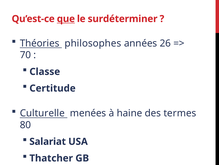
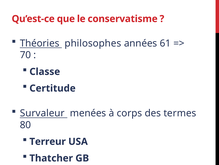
que underline: present -> none (66, 19)
surdéterminer: surdéterminer -> conservatisme (123, 19)
26: 26 -> 61 (165, 43)
Culturelle: Culturelle -> Survaleur (42, 113)
haine: haine -> corps (129, 113)
Salariat: Salariat -> Terreur (48, 141)
